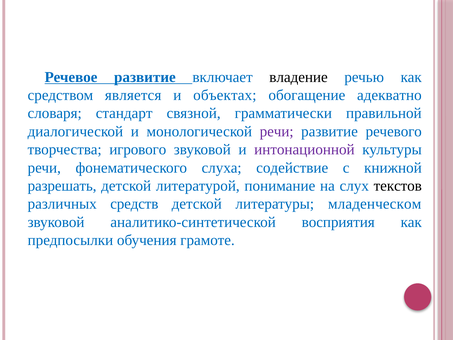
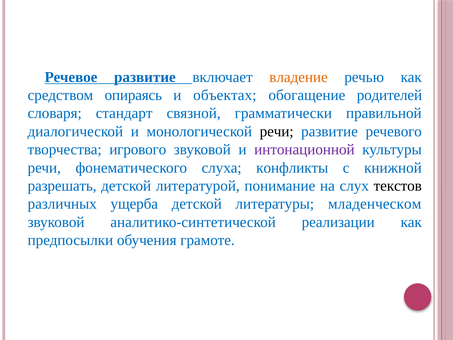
владение colour: black -> orange (299, 77)
является: является -> опираясь (133, 95)
адекватно: адекватно -> родителей (389, 95)
речи colour: purple -> black (277, 131)
содействие: содействие -> конфликты (292, 168)
средств: средств -> ущерба (134, 204)
восприятия: восприятия -> реализации (338, 222)
